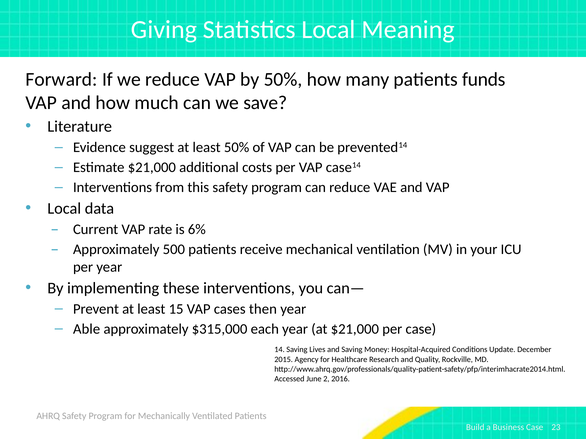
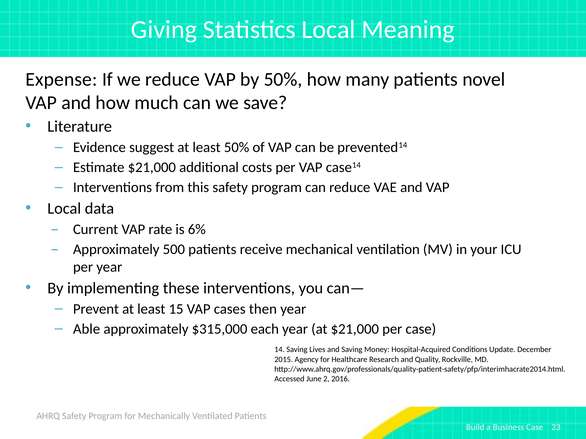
Forward: Forward -> Expense (61, 80)
funds: funds -> novel (484, 80)
